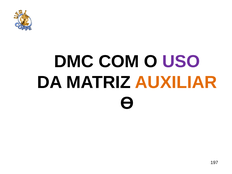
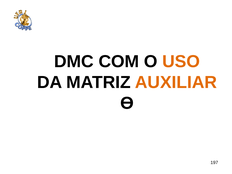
USO colour: purple -> orange (181, 61)
